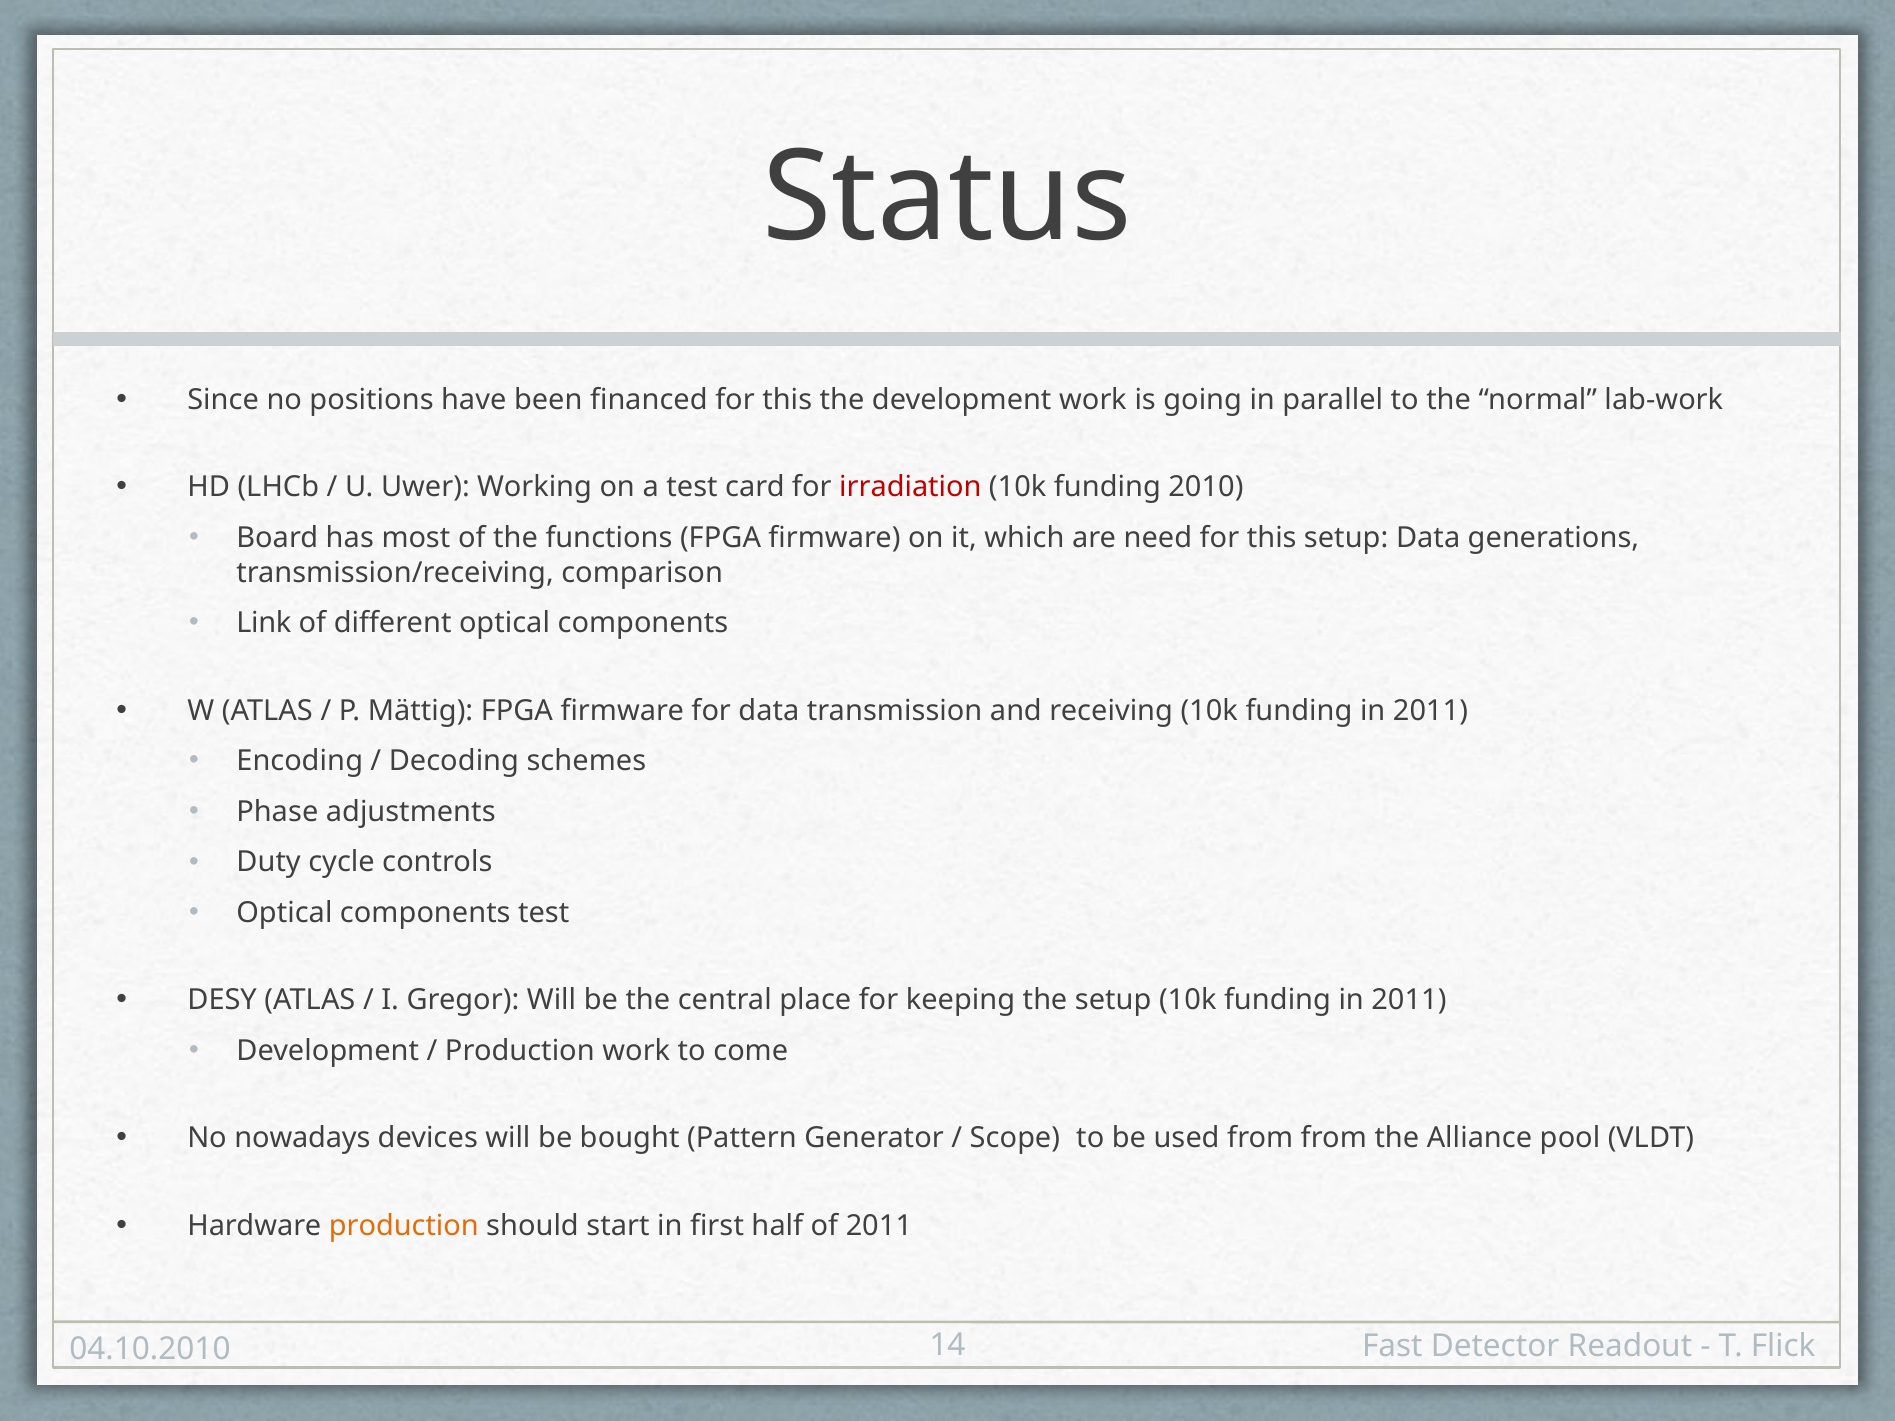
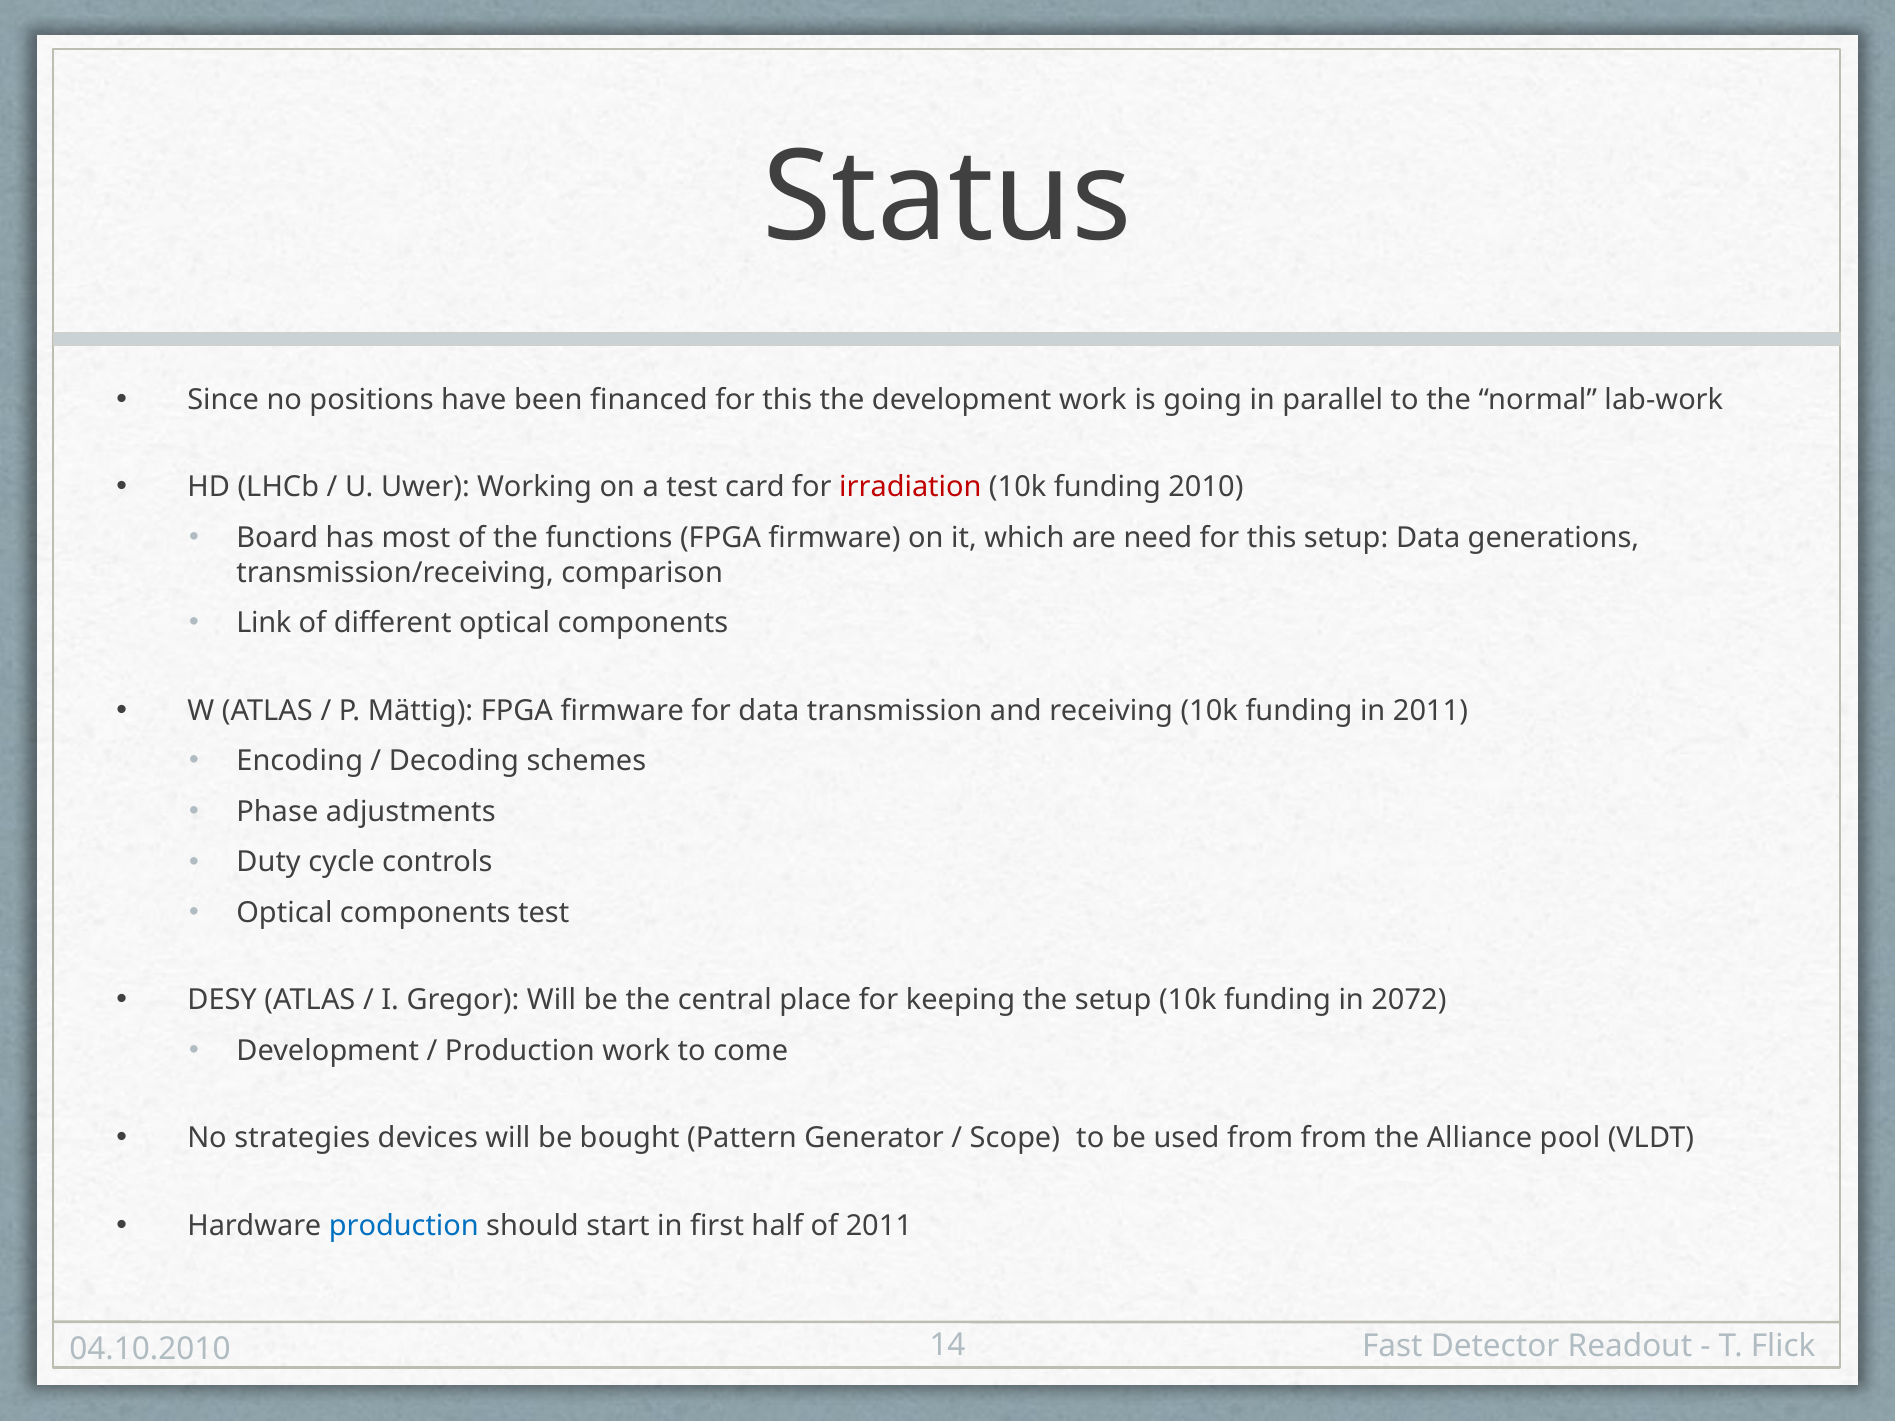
2011: 2011 -> 2072 (1409, 1001)
nowadays: nowadays -> strategies (302, 1139)
production colour: orange -> blue (404, 1226)
